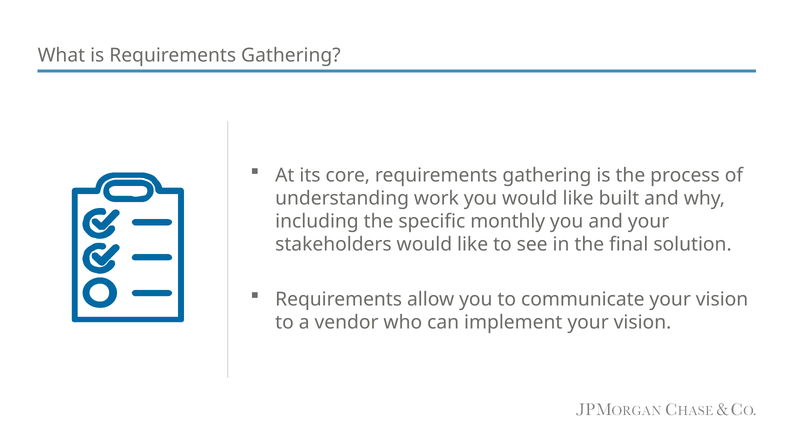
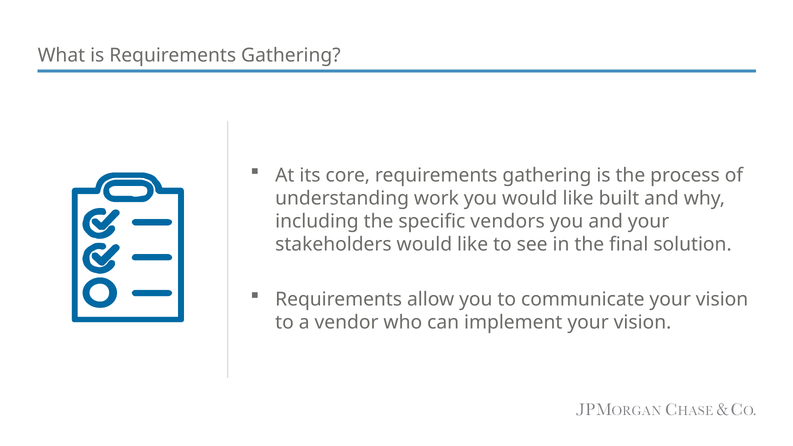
monthly: monthly -> vendors (508, 221)
